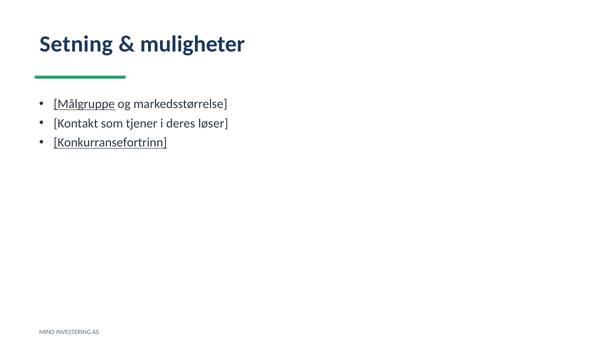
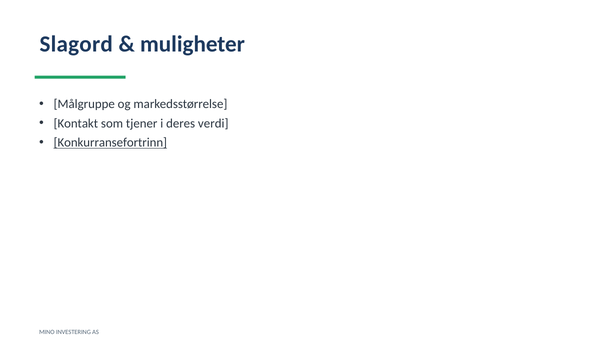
Setning: Setning -> Slagord (76, 44)
Målgruppe underline: present -> none (84, 104)
løser: løser -> verdi (213, 124)
